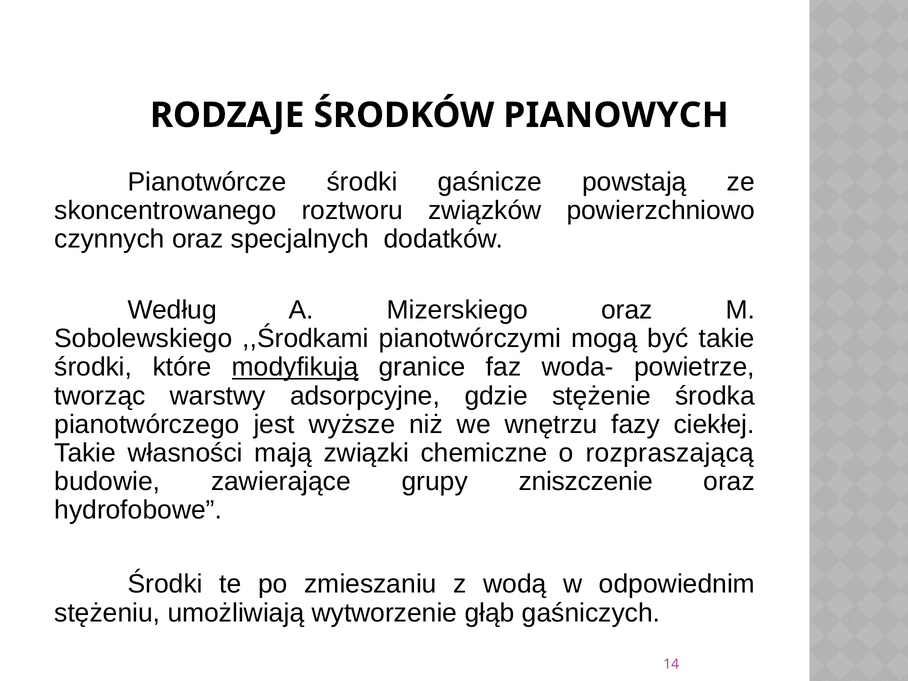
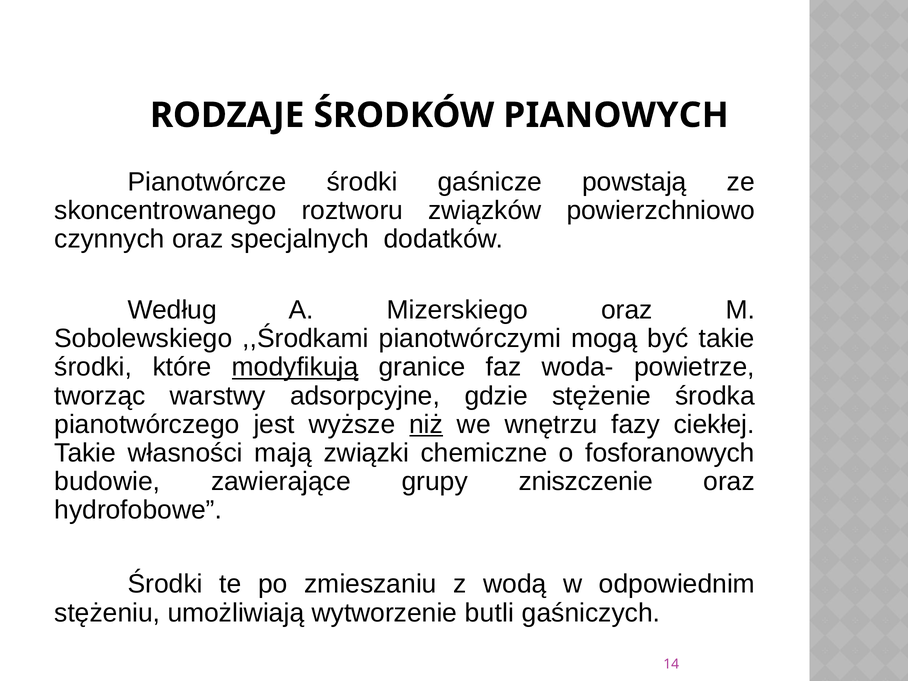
niż underline: none -> present (426, 424)
rozpraszającą: rozpraszającą -> fosforanowych (670, 453)
głąb: głąb -> butli (489, 613)
